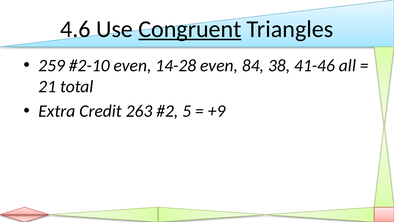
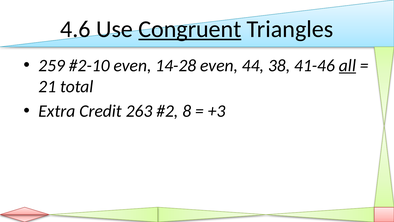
84: 84 -> 44 (253, 65)
all underline: none -> present (347, 65)
5: 5 -> 8 (187, 111)
+9: +9 -> +3 (217, 111)
